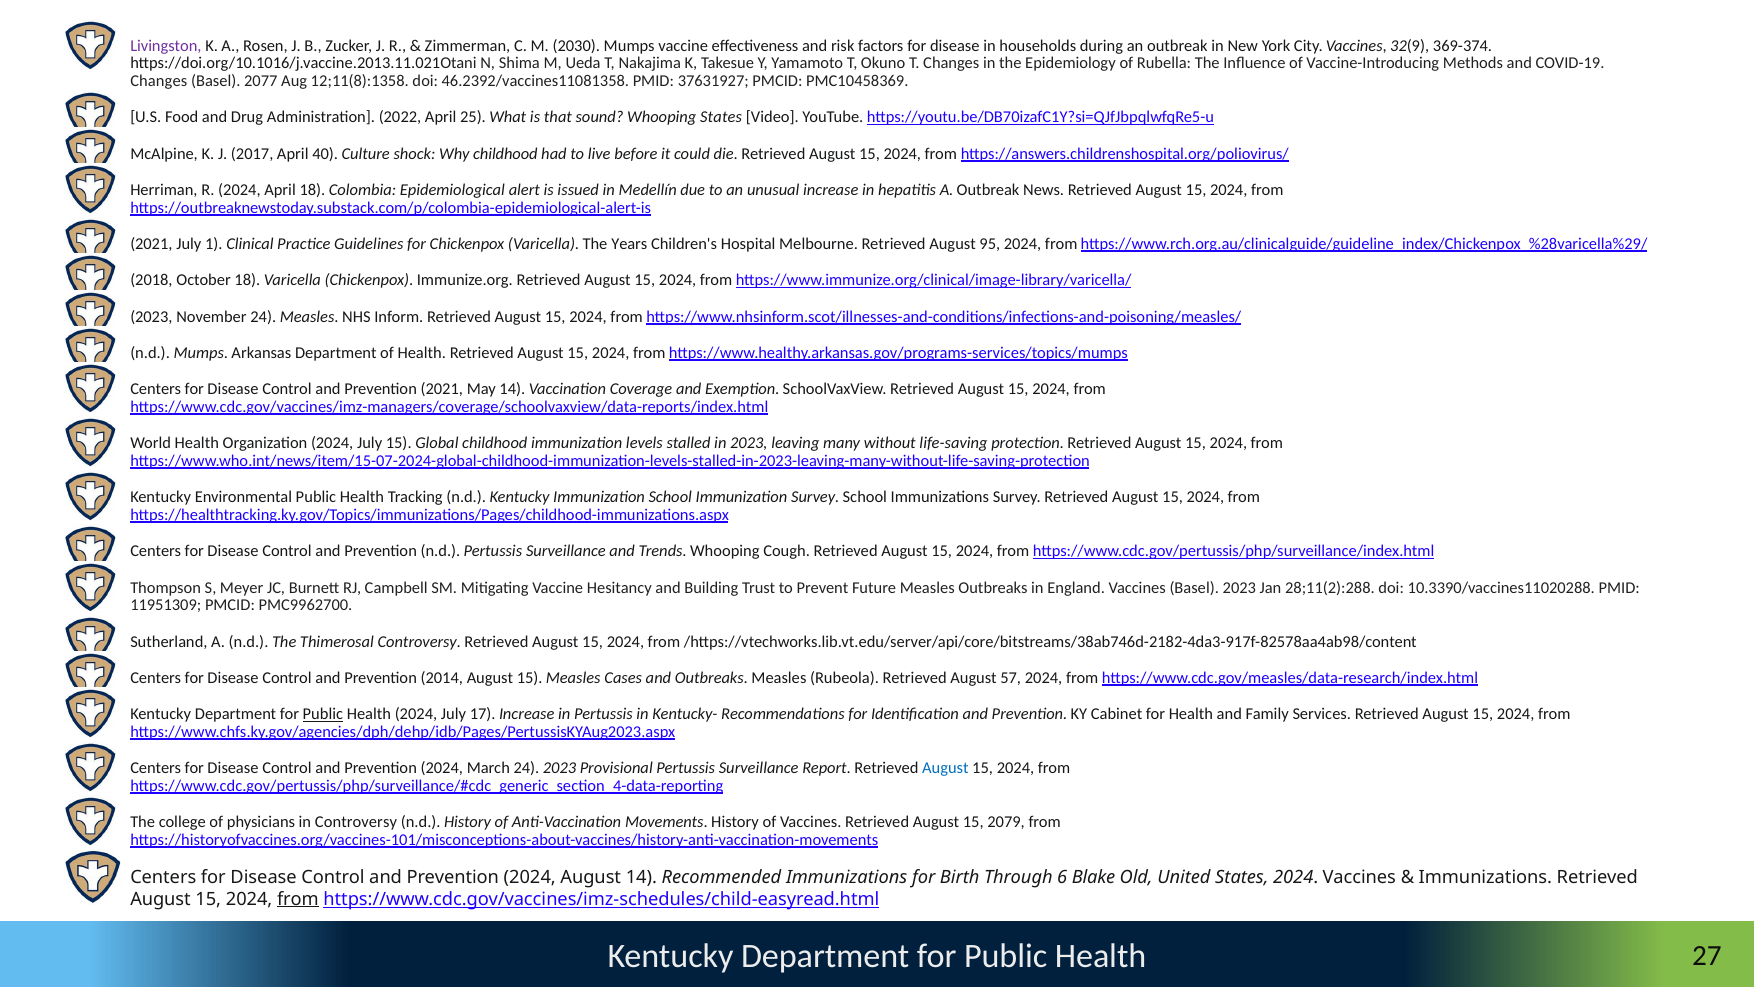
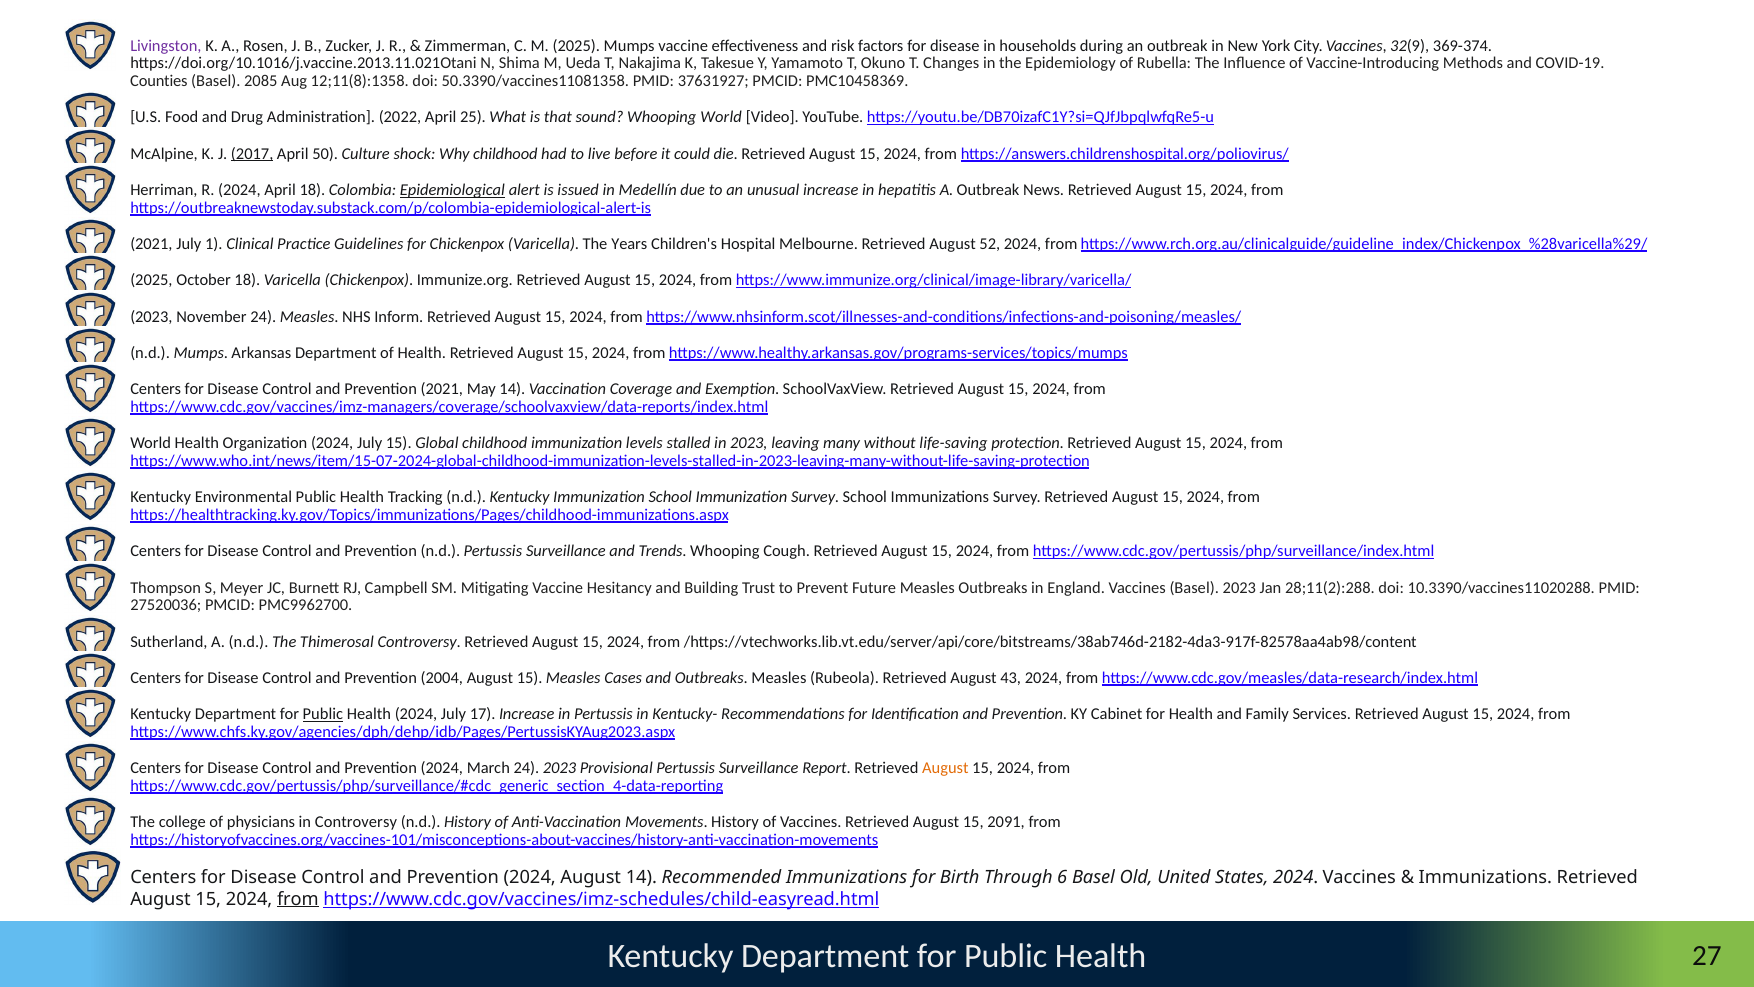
M 2030: 2030 -> 2025 (576, 46)
Changes: Changes -> Counties (159, 81)
2077: 2077 -> 2085 (261, 81)
46.2392/vaccines11081358: 46.2392/vaccines11081358 -> 50.3390/vaccines11081358 (535, 81)
Whooping States: States -> World (721, 117)
2017 underline: none -> present (252, 154)
40: 40 -> 50 (325, 154)
Epidemiological underline: none -> present (452, 190)
95: 95 -> 52 (990, 244)
2018: 2018 -> 2025 (151, 280)
11951309: 11951309 -> 27520036 (166, 605)
2014: 2014 -> 2004 (442, 678)
57: 57 -> 43 (1011, 678)
August colour: blue -> orange (945, 768)
2079: 2079 -> 2091 (1006, 822)
6 Blake: Blake -> Basel (1093, 877)
